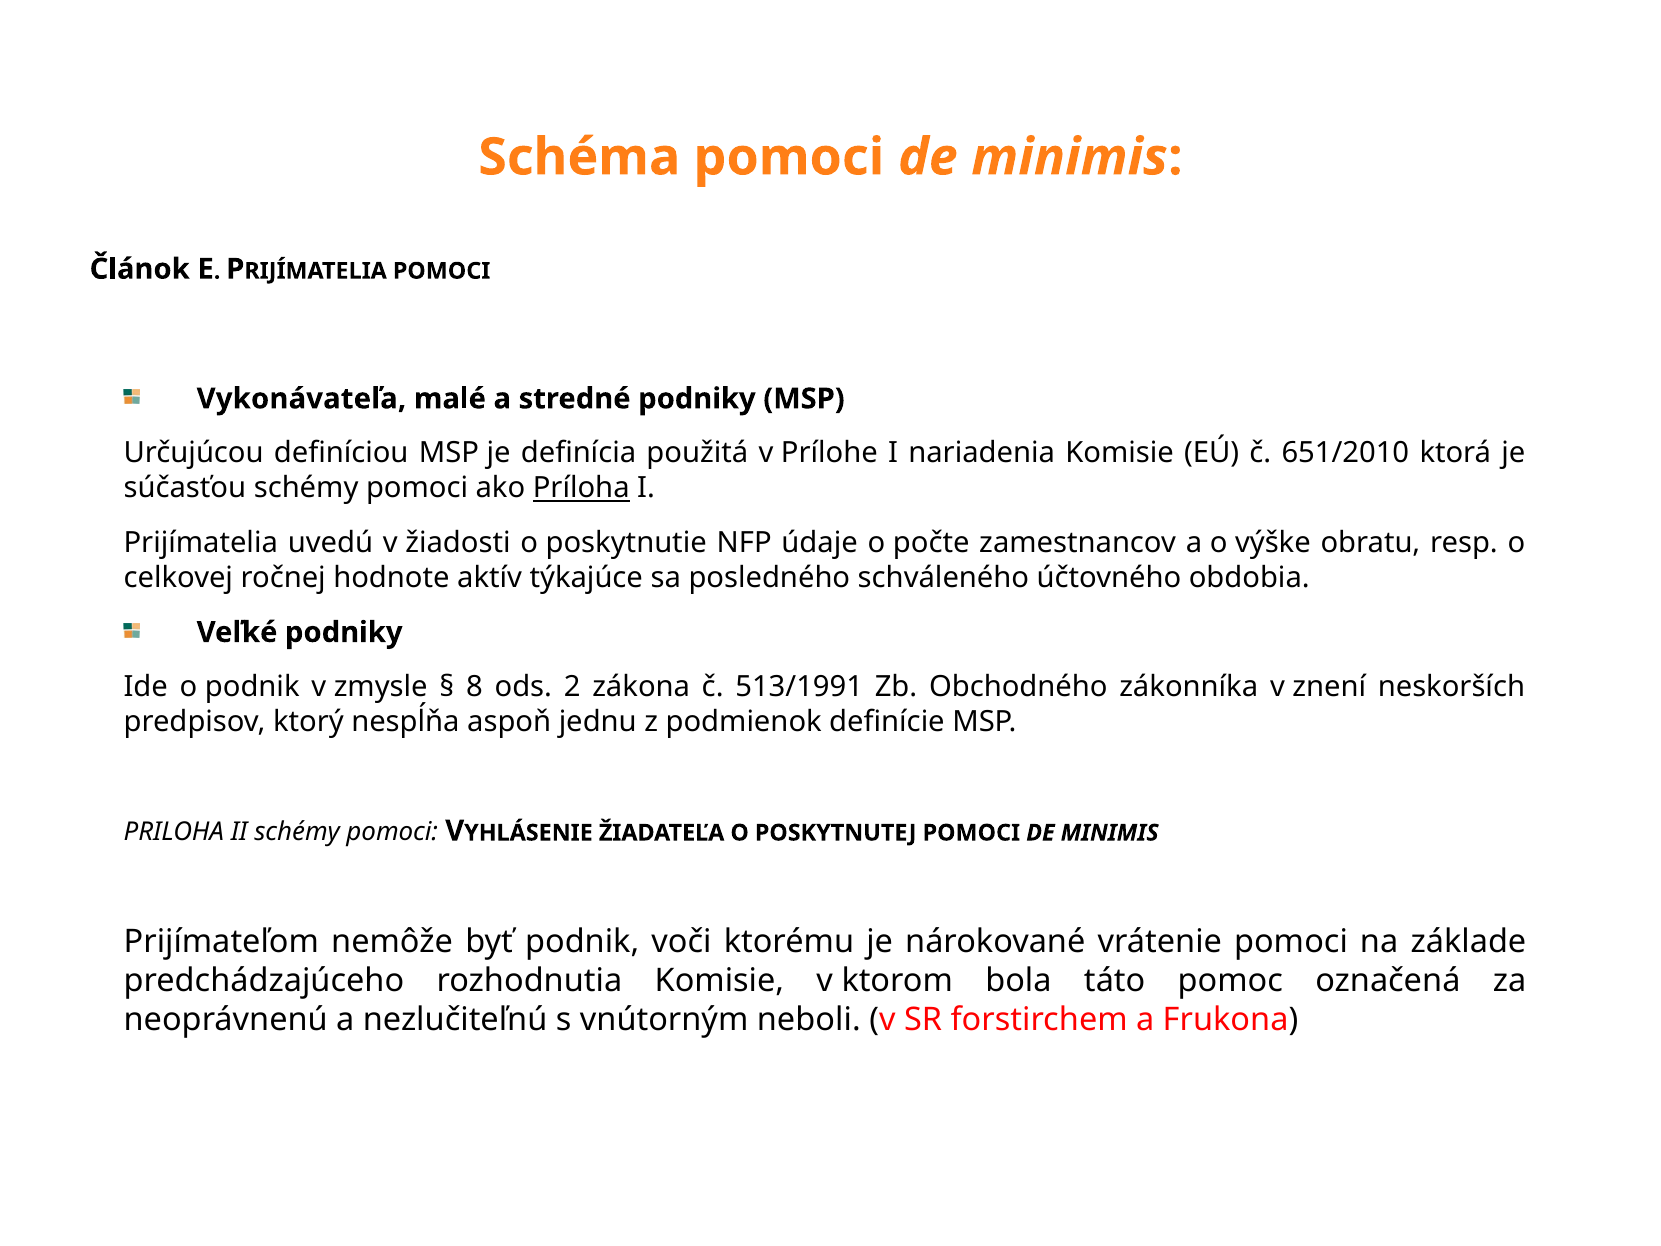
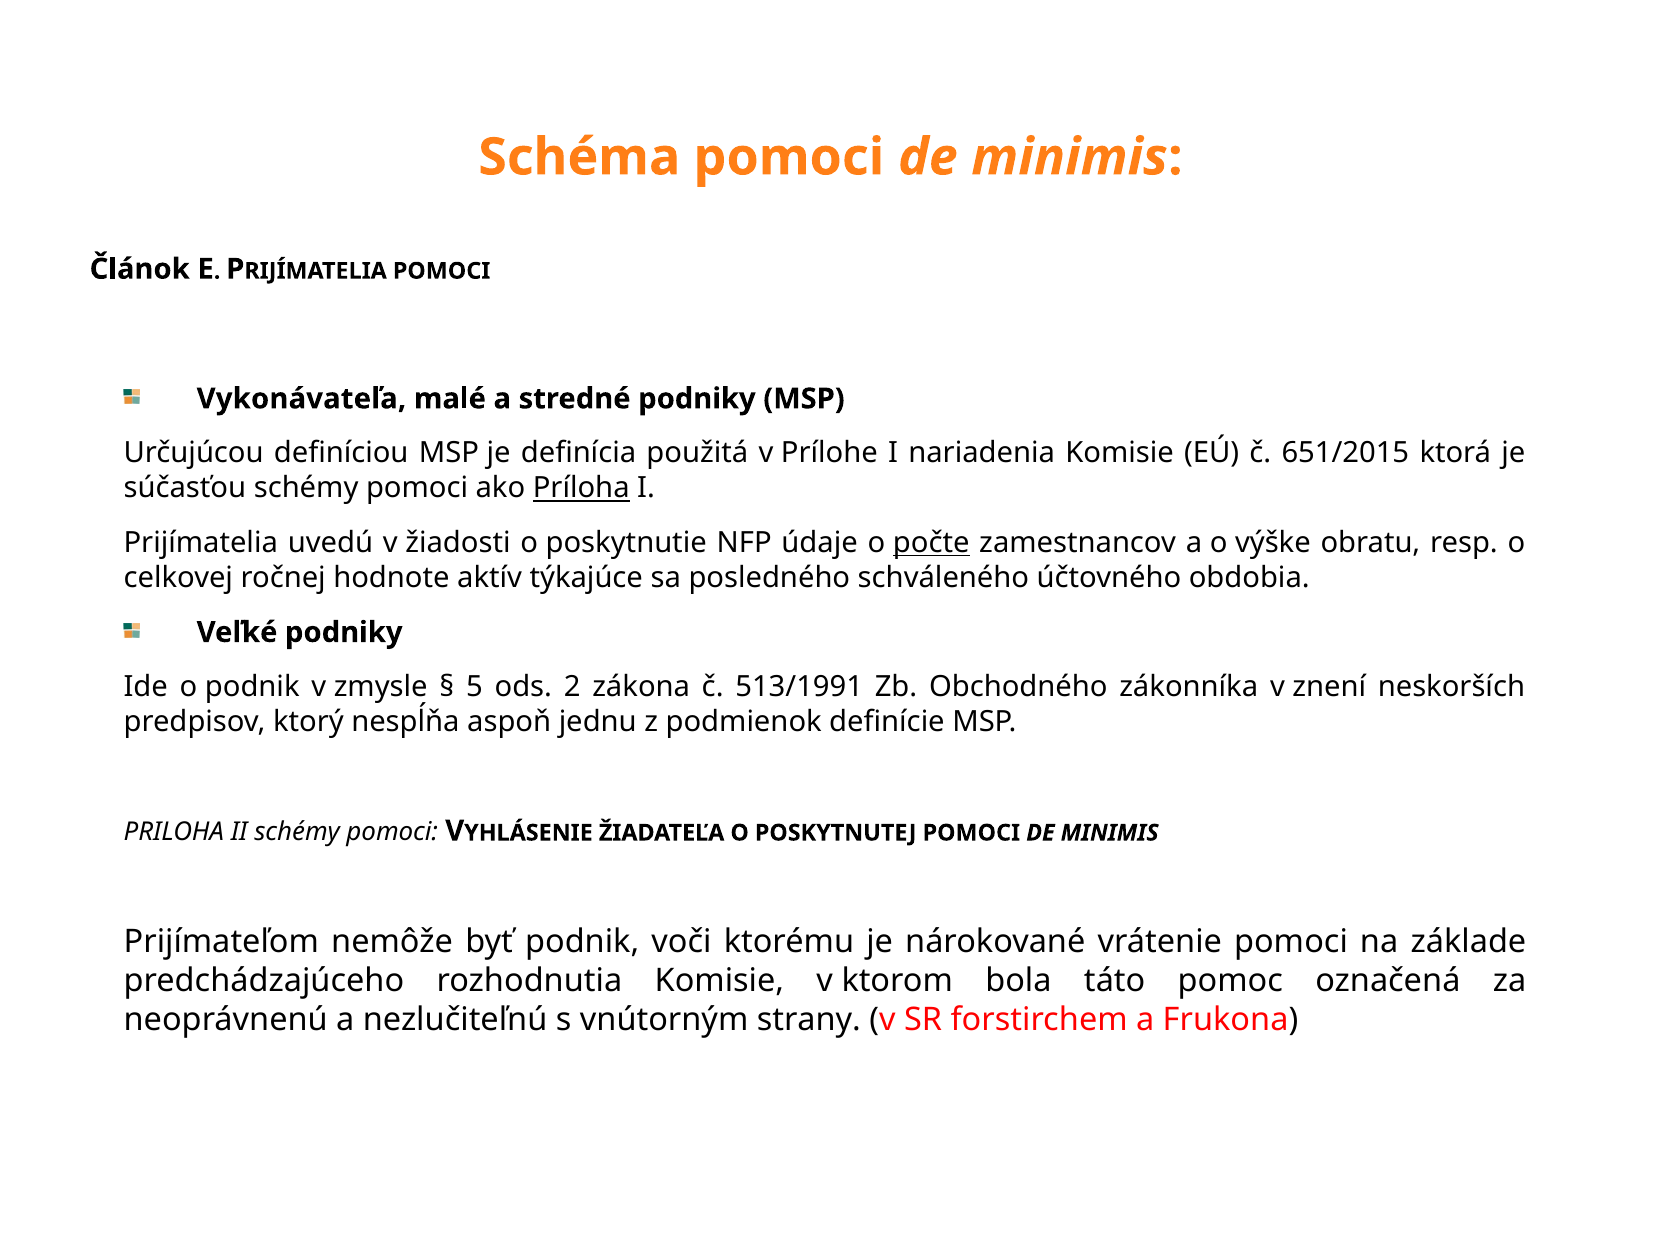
651/2010: 651/2010 -> 651/2015 (1345, 453)
počte underline: none -> present (931, 543)
8: 8 -> 5 (474, 687)
neboli: neboli -> strany (809, 1020)
